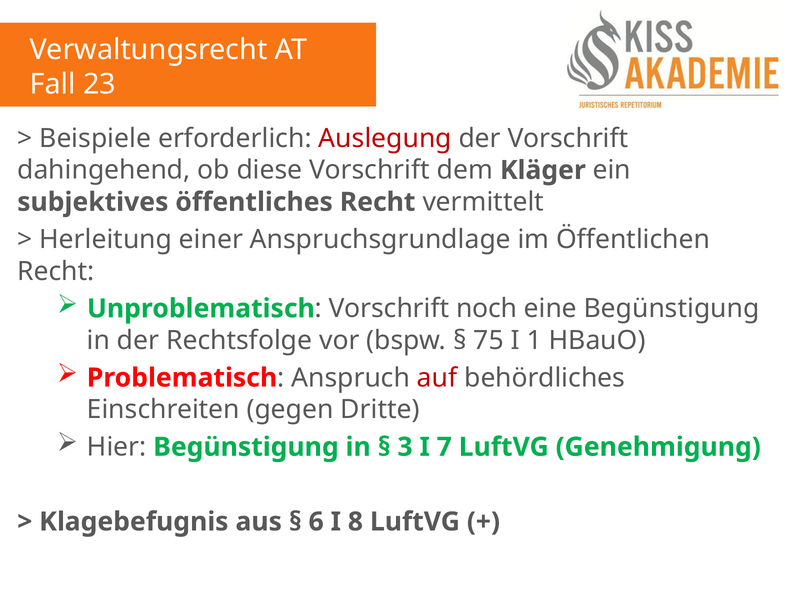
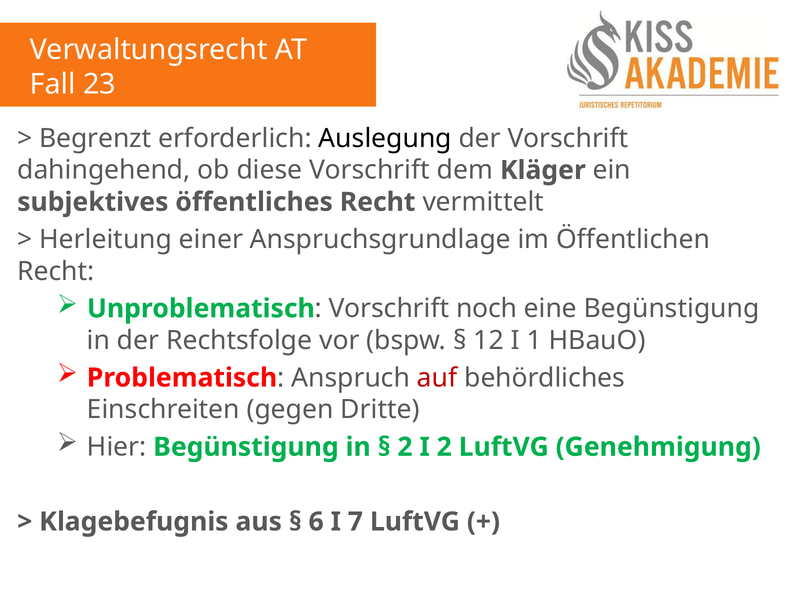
Beispiele: Beispiele -> Begrenzt (95, 138)
Auslegung colour: red -> black (385, 138)
75: 75 -> 12 (489, 340)
3: 3 -> 2 (405, 447)
I 7: 7 -> 2 (444, 447)
8: 8 -> 7 (355, 522)
